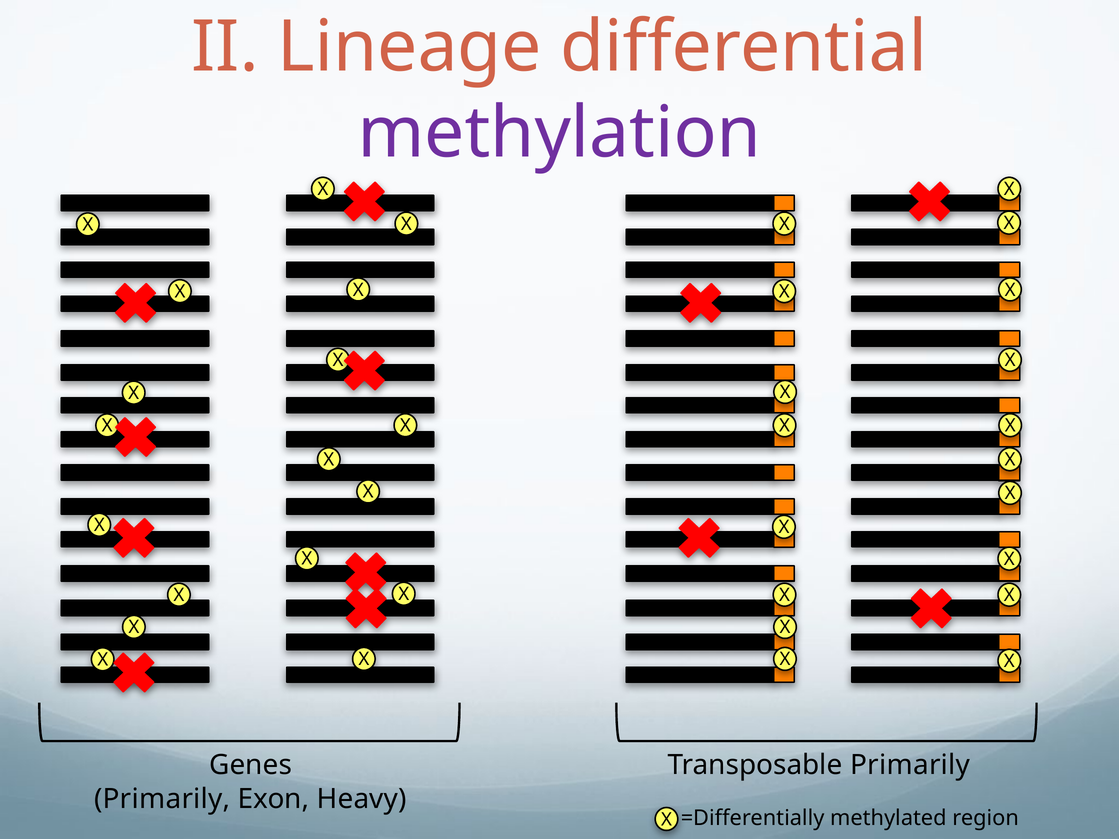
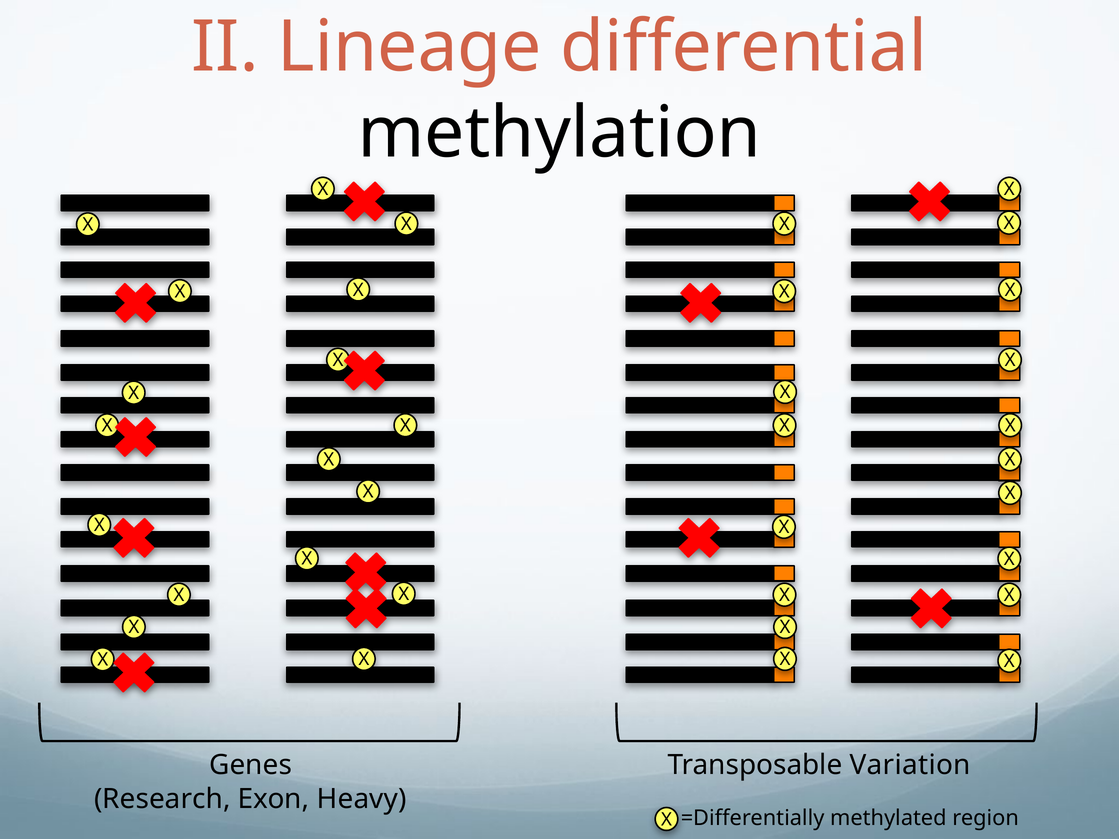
methylation colour: purple -> black (559, 133)
Transposable Primarily: Primarily -> Variation (910, 765)
Primarily: Primarily -> Research (162, 799)
